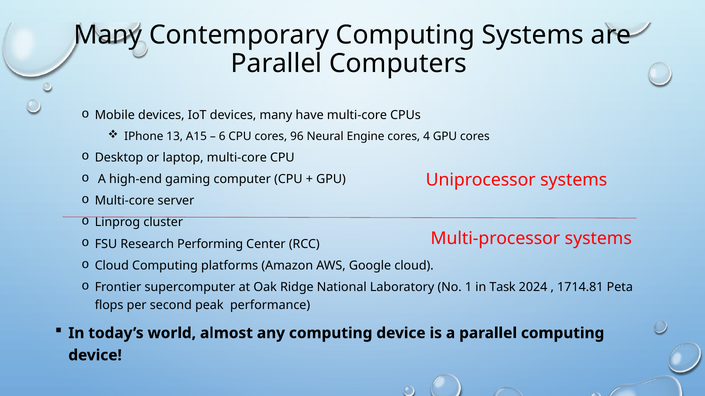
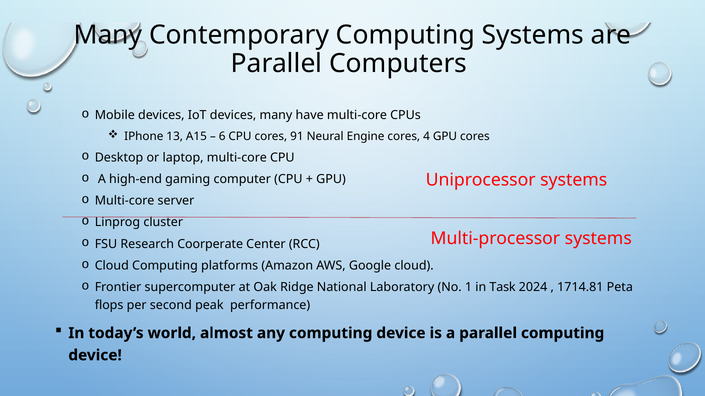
96: 96 -> 91 (297, 136)
Performing: Performing -> Coorperate (210, 244)
